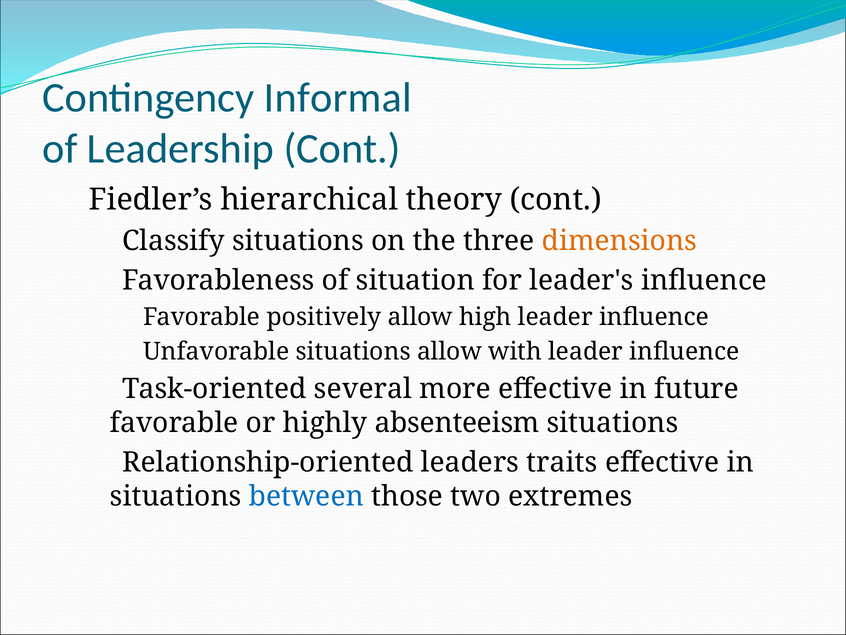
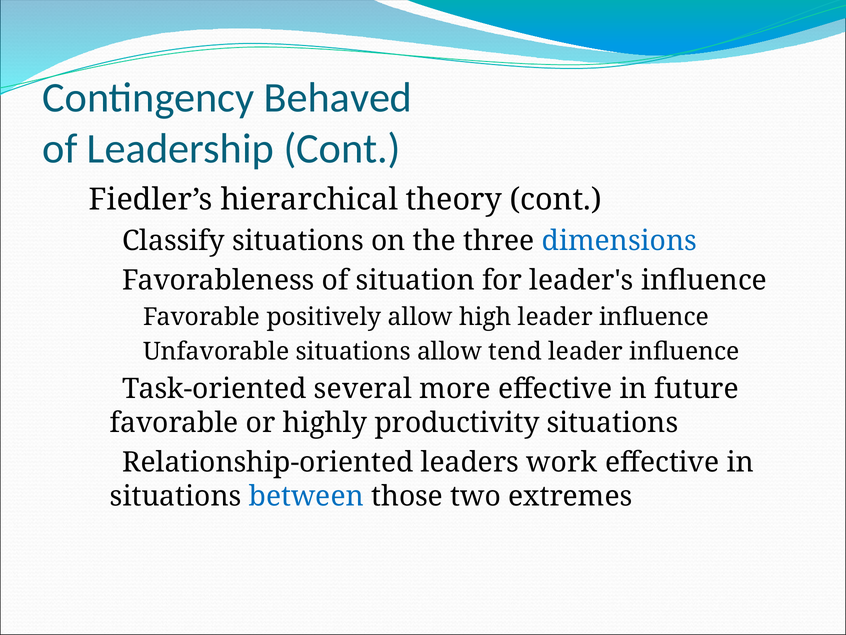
Informal: Informal -> Behaved (338, 98)
dimensions colour: orange -> blue (619, 241)
with: with -> tend (515, 351)
absenteeism: absenteeism -> productivity (457, 423)
traits: traits -> work (562, 462)
